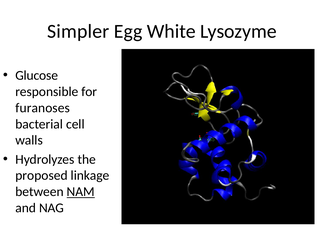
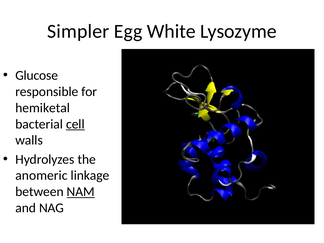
furanoses: furanoses -> hemiketal (43, 108)
cell underline: none -> present (75, 124)
proposed: proposed -> anomeric (42, 176)
